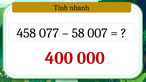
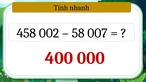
077: 077 -> 002 (49, 33)
